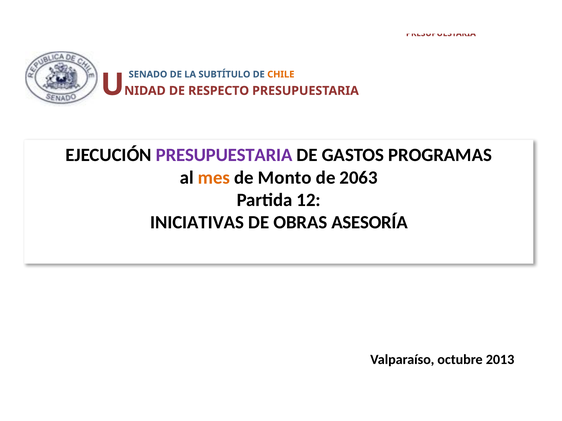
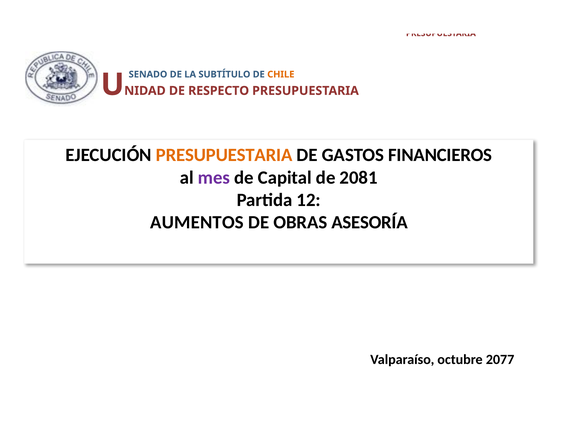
PRESUPUESTARIA colour: purple -> orange (224, 155)
PROGRAMAS: PROGRAMAS -> FINANCIEROS (440, 155)
mes colour: orange -> purple (214, 178)
Monto: Monto -> Capital (285, 178)
2063: 2063 -> 2081 (359, 178)
INICIATIVAS: INICIATIVAS -> AUMENTOS (197, 223)
2013: 2013 -> 2077 (500, 360)
